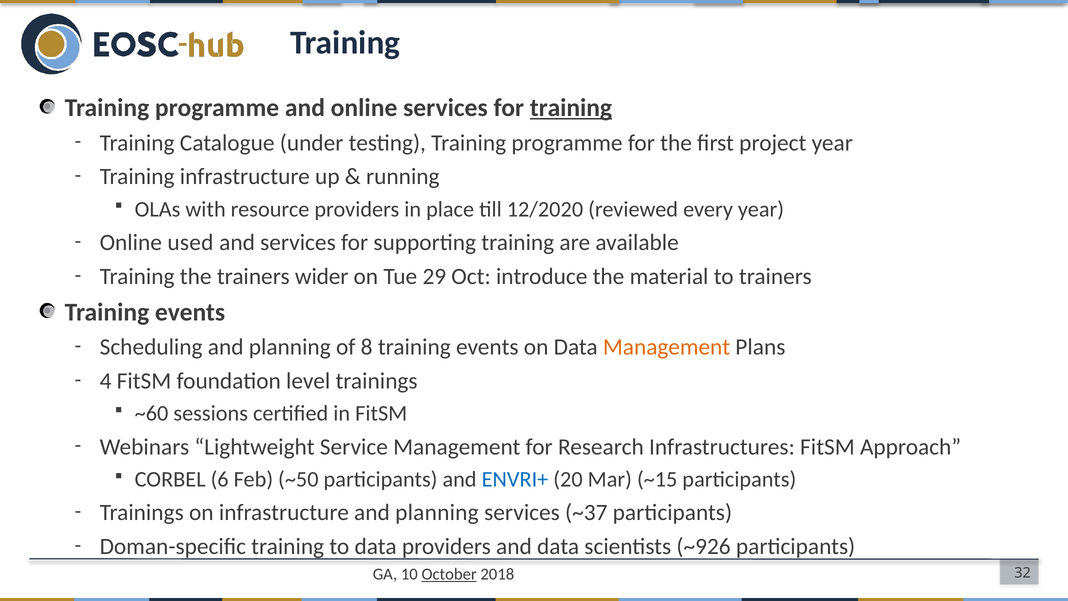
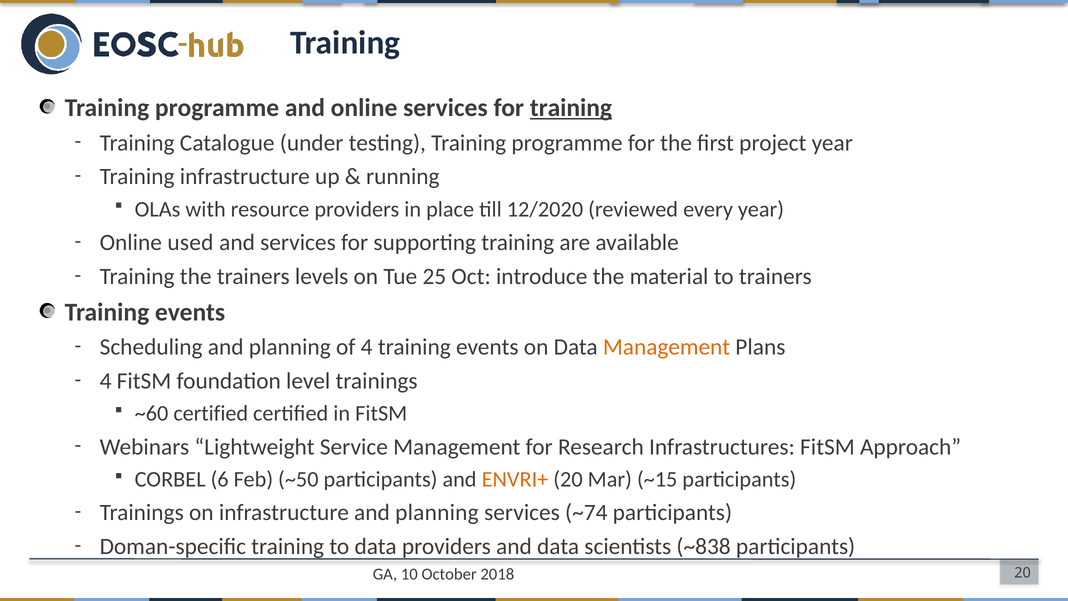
wider: wider -> levels (322, 276)
29: 29 -> 25 (434, 276)
of 8: 8 -> 4 (367, 347)
~60 sessions: sessions -> certified (211, 413)
ENVRI+ colour: blue -> orange (515, 479)
~37: ~37 -> ~74 (586, 513)
~926: ~926 -> ~838 (704, 546)
October underline: present -> none (449, 574)
2018 32: 32 -> 20 (1023, 573)
